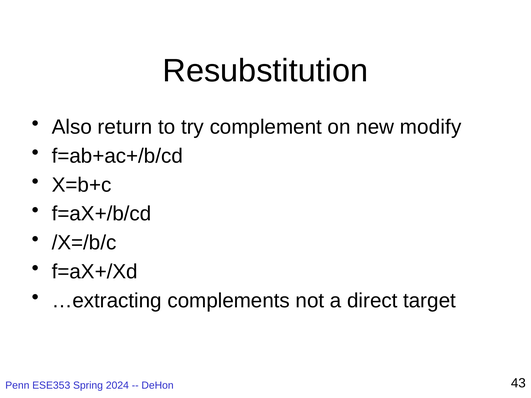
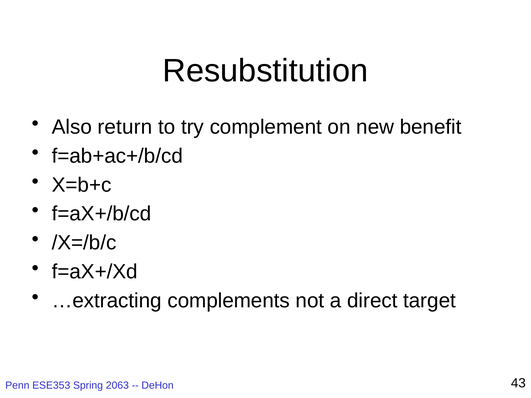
modify: modify -> benefit (431, 127)
2024: 2024 -> 2063 (117, 386)
